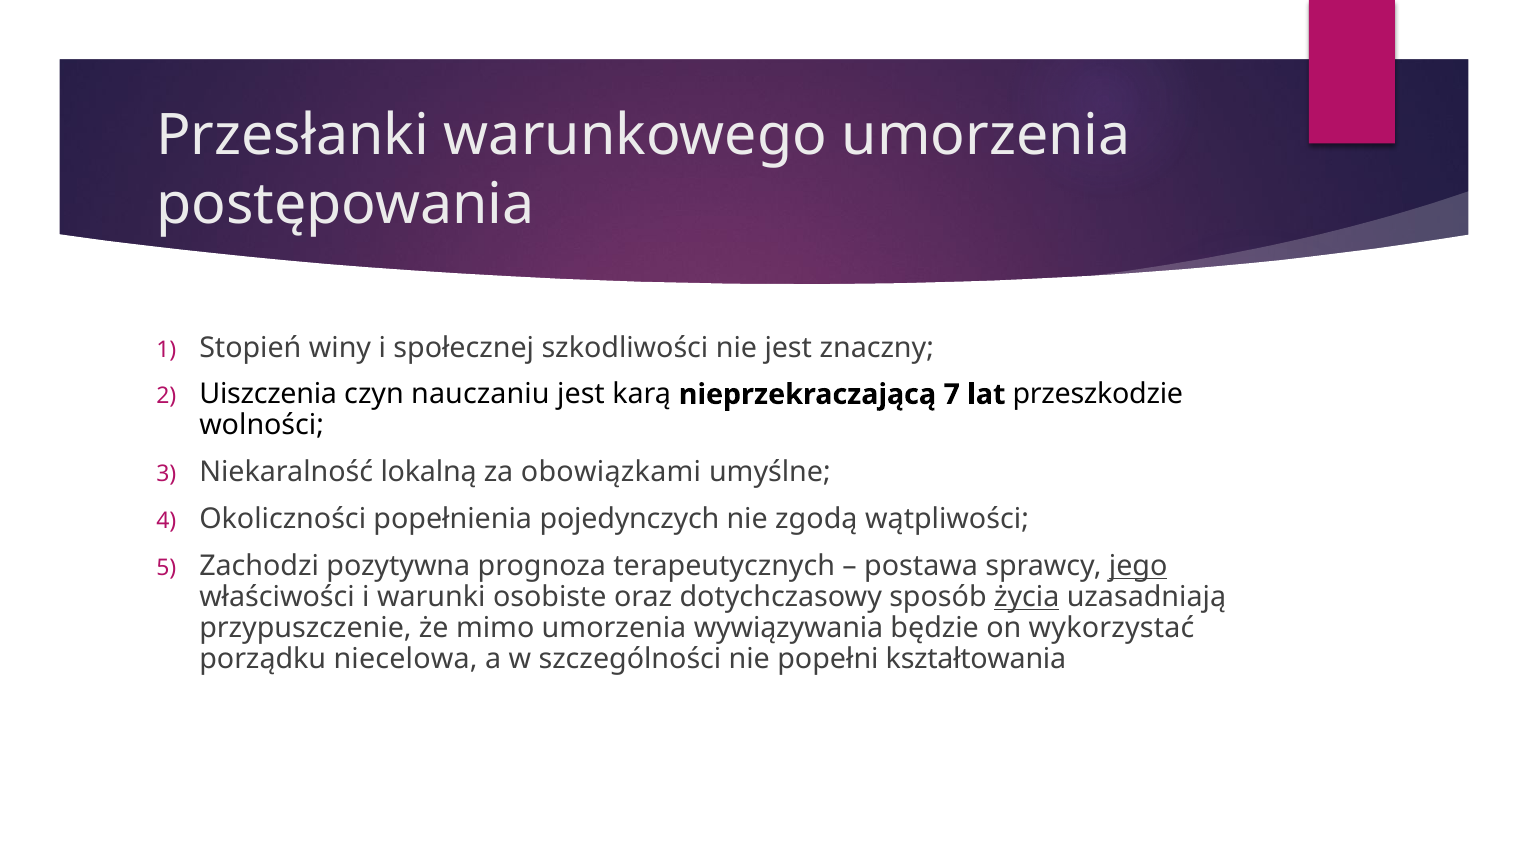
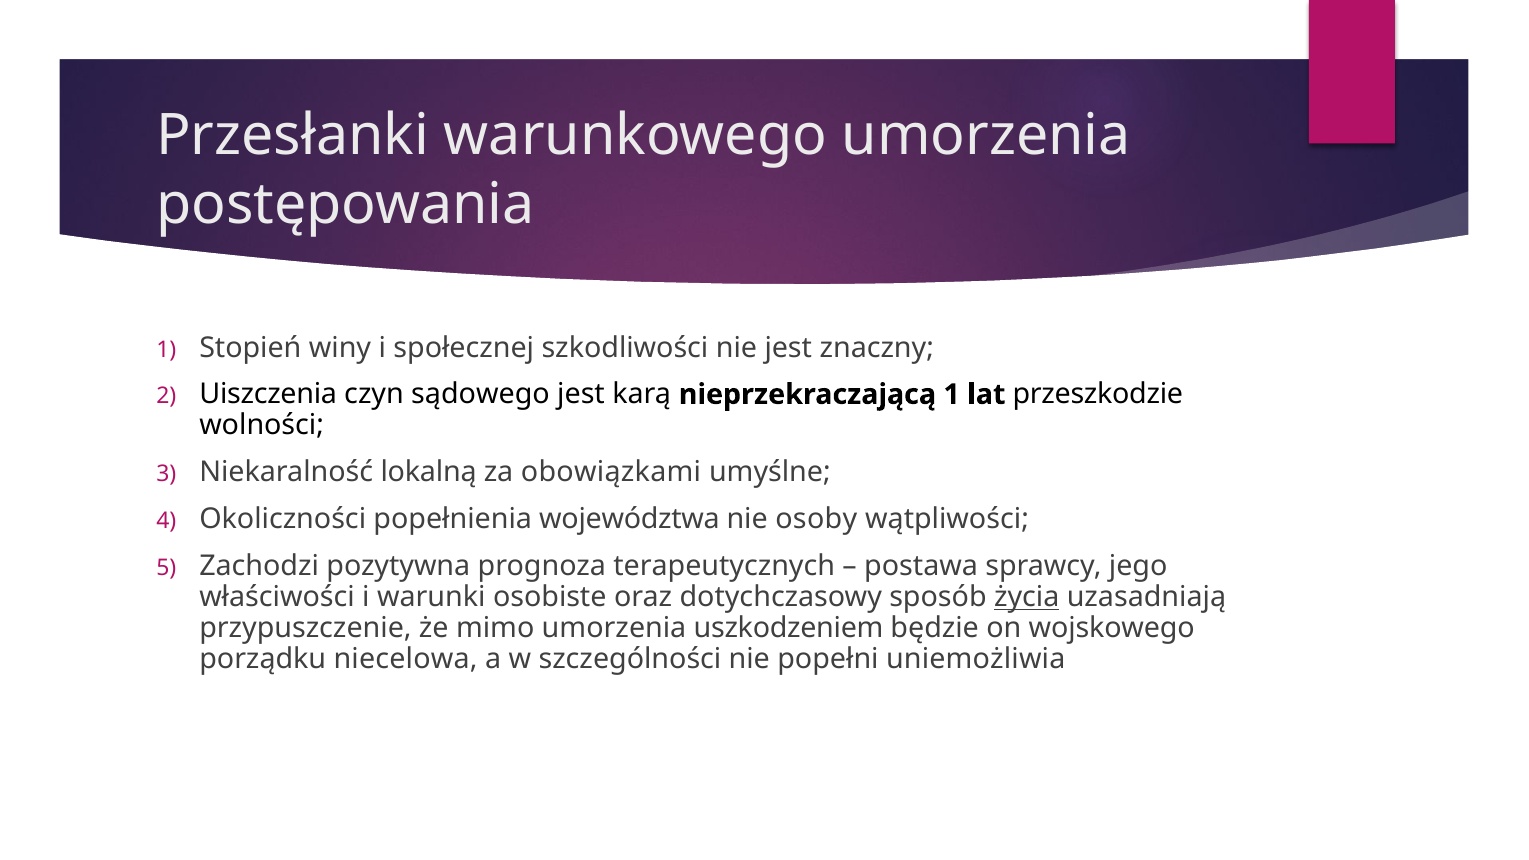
nauczaniu: nauczaniu -> sądowego (481, 394)
nieprzekraczającą 7: 7 -> 1 (952, 394)
pojedynczych: pojedynczych -> województwa (629, 519)
zgodą: zgodą -> osoby (816, 519)
jego underline: present -> none (1138, 566)
wywiązywania: wywiązywania -> uszkodzeniem (789, 628)
wykorzystać: wykorzystać -> wojskowego (1112, 628)
kształtowania: kształtowania -> uniemożliwia (976, 659)
